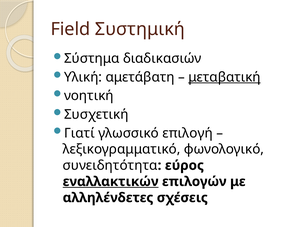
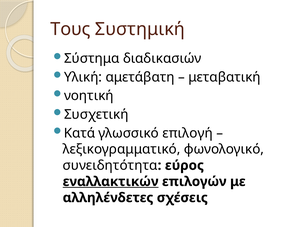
Field: Field -> Τους (70, 29)
μεταβατική underline: present -> none (224, 77)
Γιατί: Γιατί -> Κατά (79, 133)
